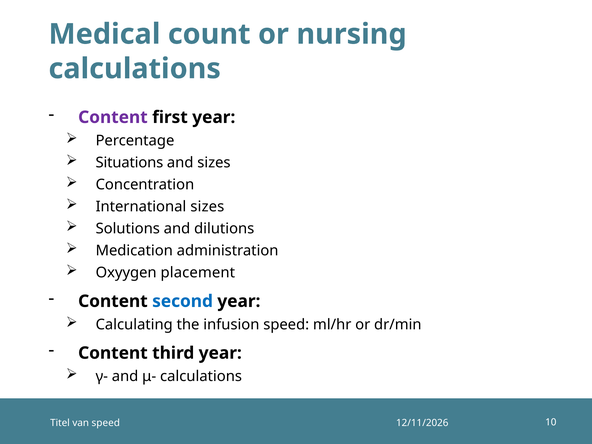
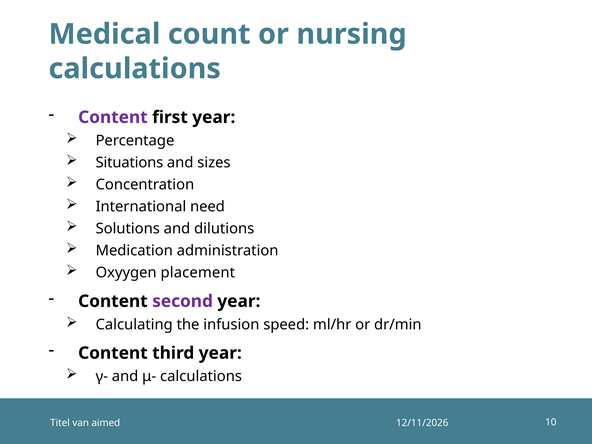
International sizes: sizes -> need (207, 207)
second colour: blue -> purple (183, 301)
van speed: speed -> aimed (106, 423)
